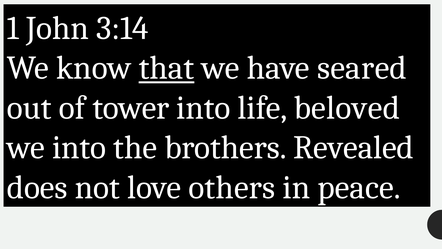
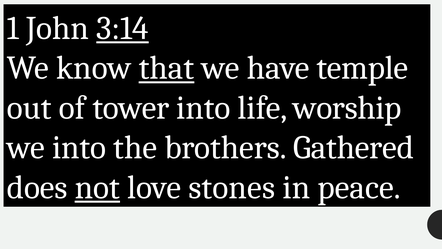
3:14 underline: none -> present (122, 28)
seared: seared -> temple (362, 68)
beloved: beloved -> worship (347, 108)
Revealed: Revealed -> Gathered (354, 147)
not underline: none -> present (97, 187)
others: others -> stones (232, 187)
